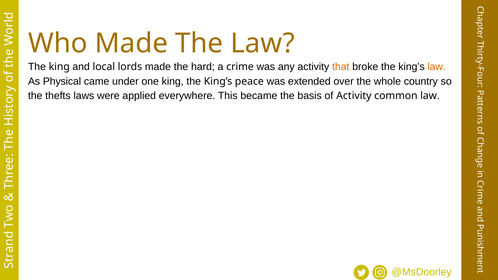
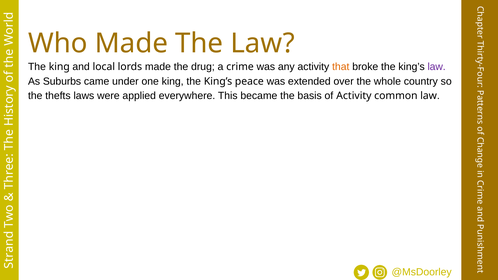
hard: hard -> drug (203, 67)
law colour: orange -> purple (437, 67)
Physical: Physical -> Suburbs (62, 81)
